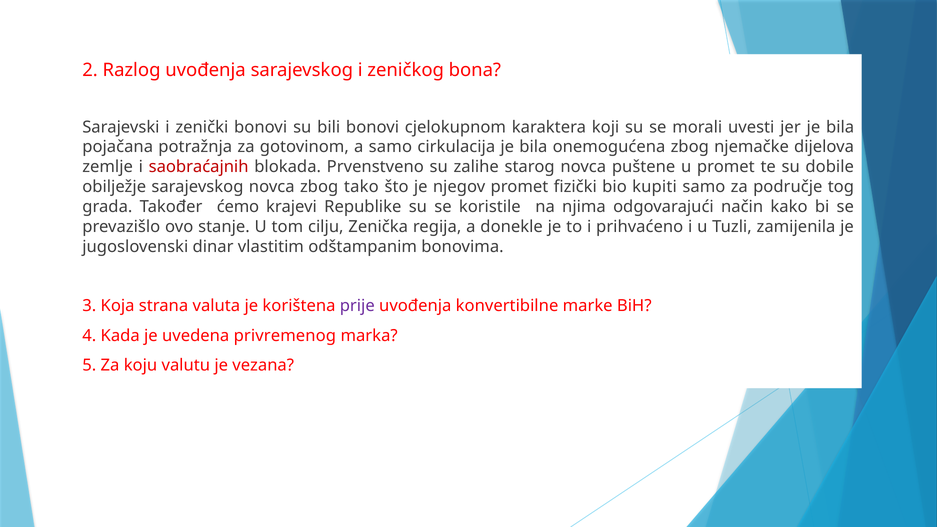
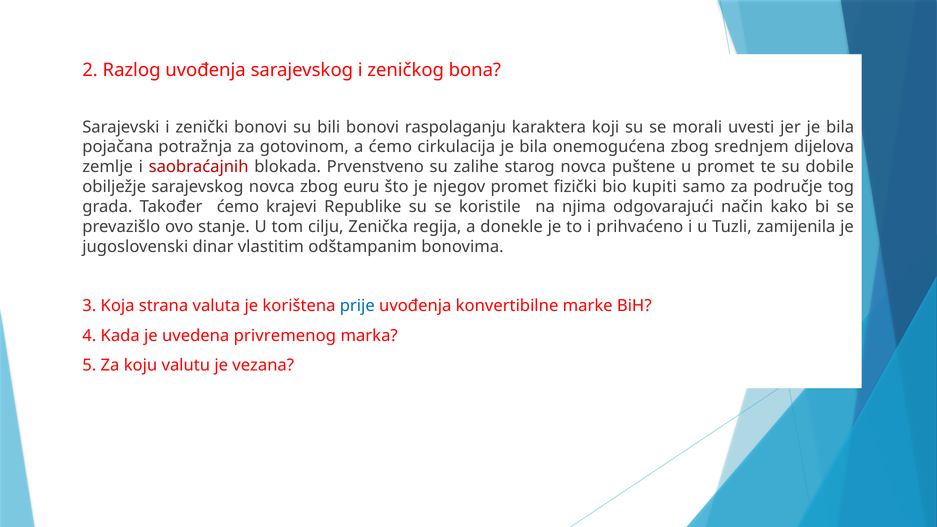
cjelokupnom: cjelokupnom -> raspolaganju (455, 127)
a samo: samo -> ćemo (390, 147)
njemačke: njemačke -> srednjem (751, 147)
tako: tako -> euru (362, 187)
prije colour: purple -> blue (357, 306)
